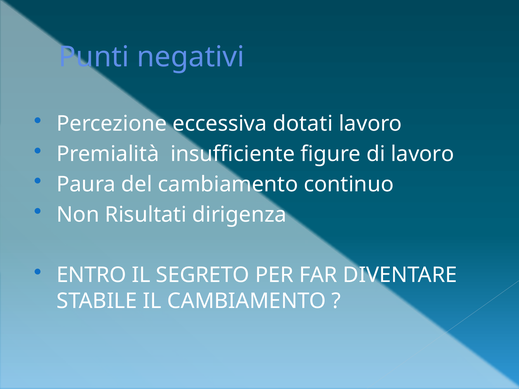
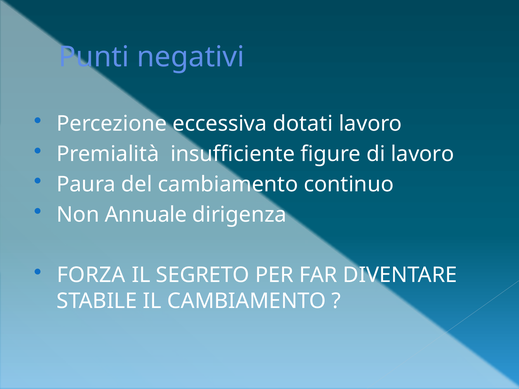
Risultati: Risultati -> Annuale (146, 215)
ENTRO: ENTRO -> FORZA (91, 275)
